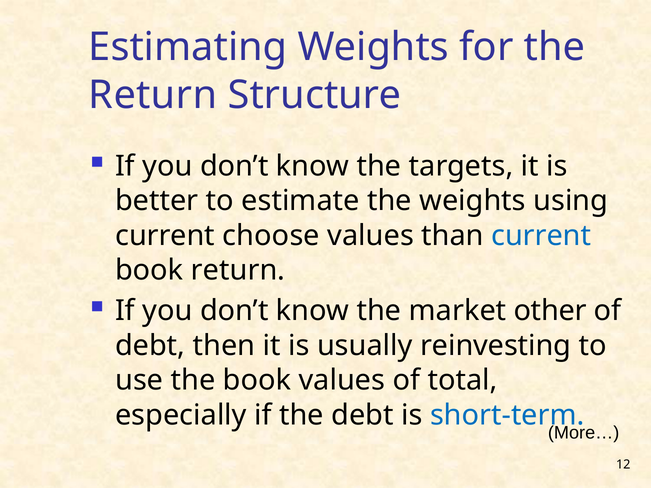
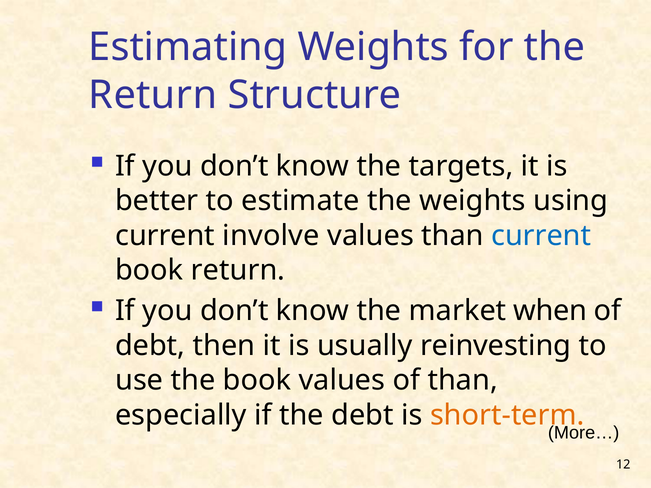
choose: choose -> involve (271, 236)
other: other -> when (550, 311)
of total: total -> than (463, 380)
short-term colour: blue -> orange (507, 415)
